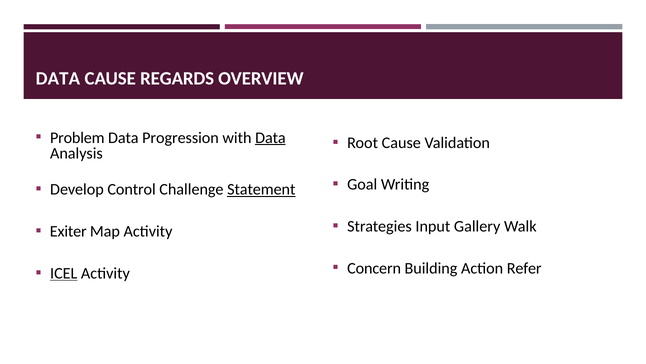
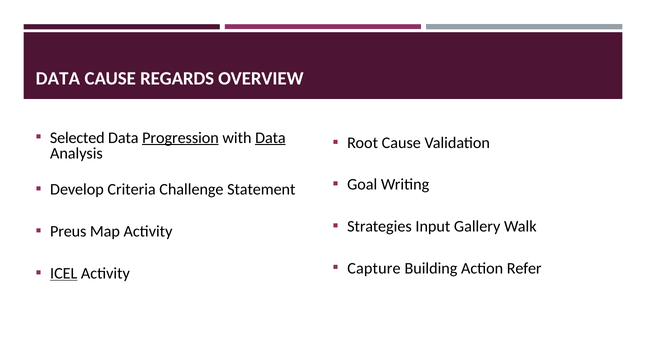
Problem: Problem -> Selected (77, 137)
Progression underline: none -> present (180, 137)
Control: Control -> Criteria (132, 189)
Statement underline: present -> none (261, 189)
Exiter: Exiter -> Preus (68, 231)
Concern: Concern -> Capture (374, 268)
